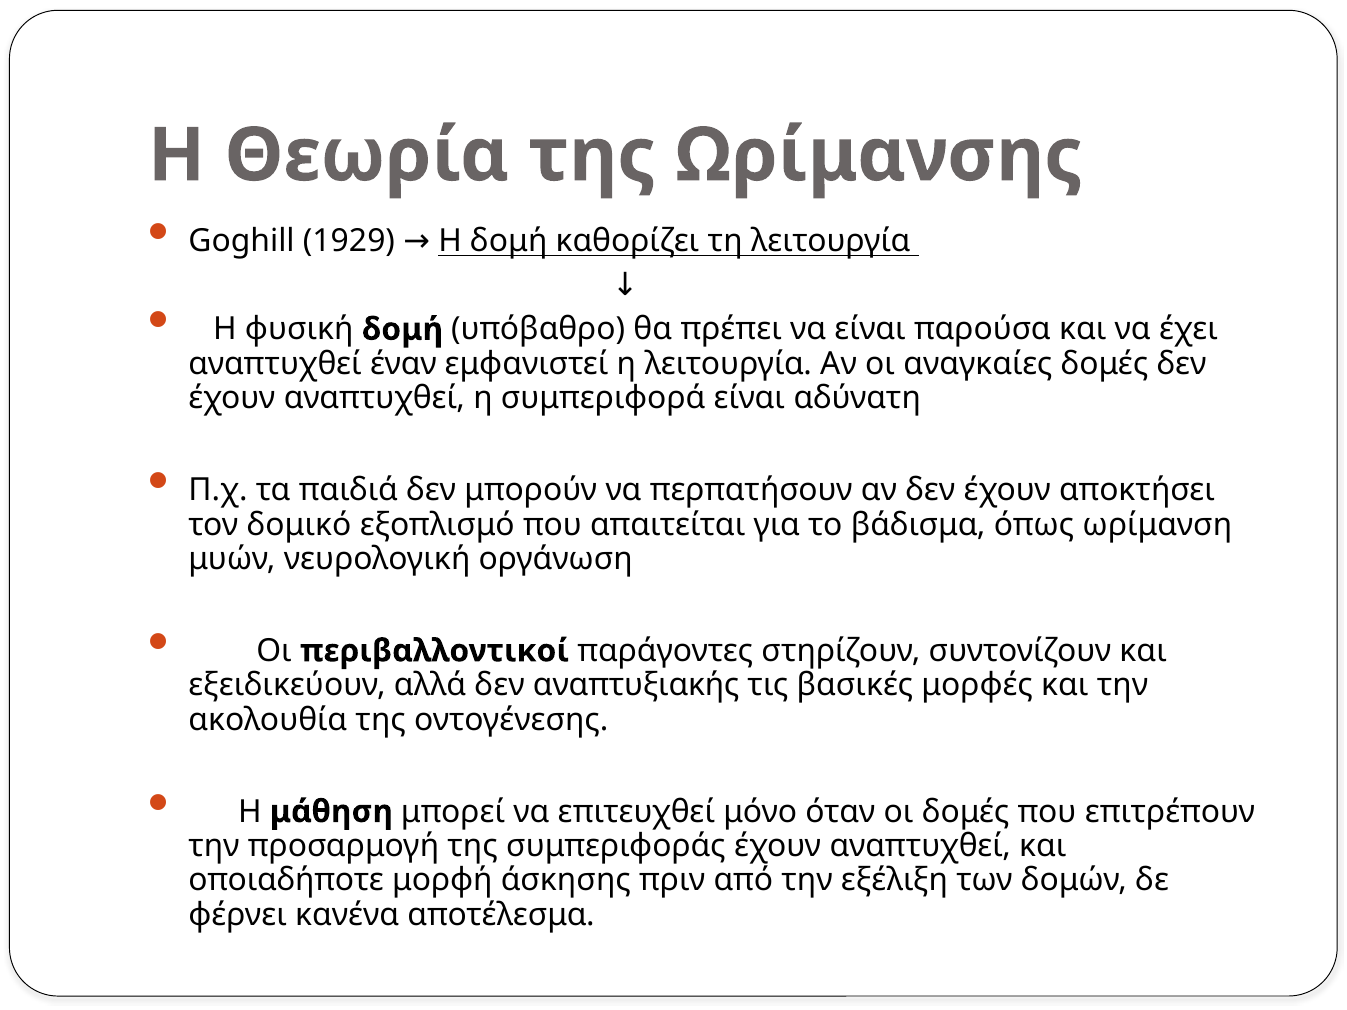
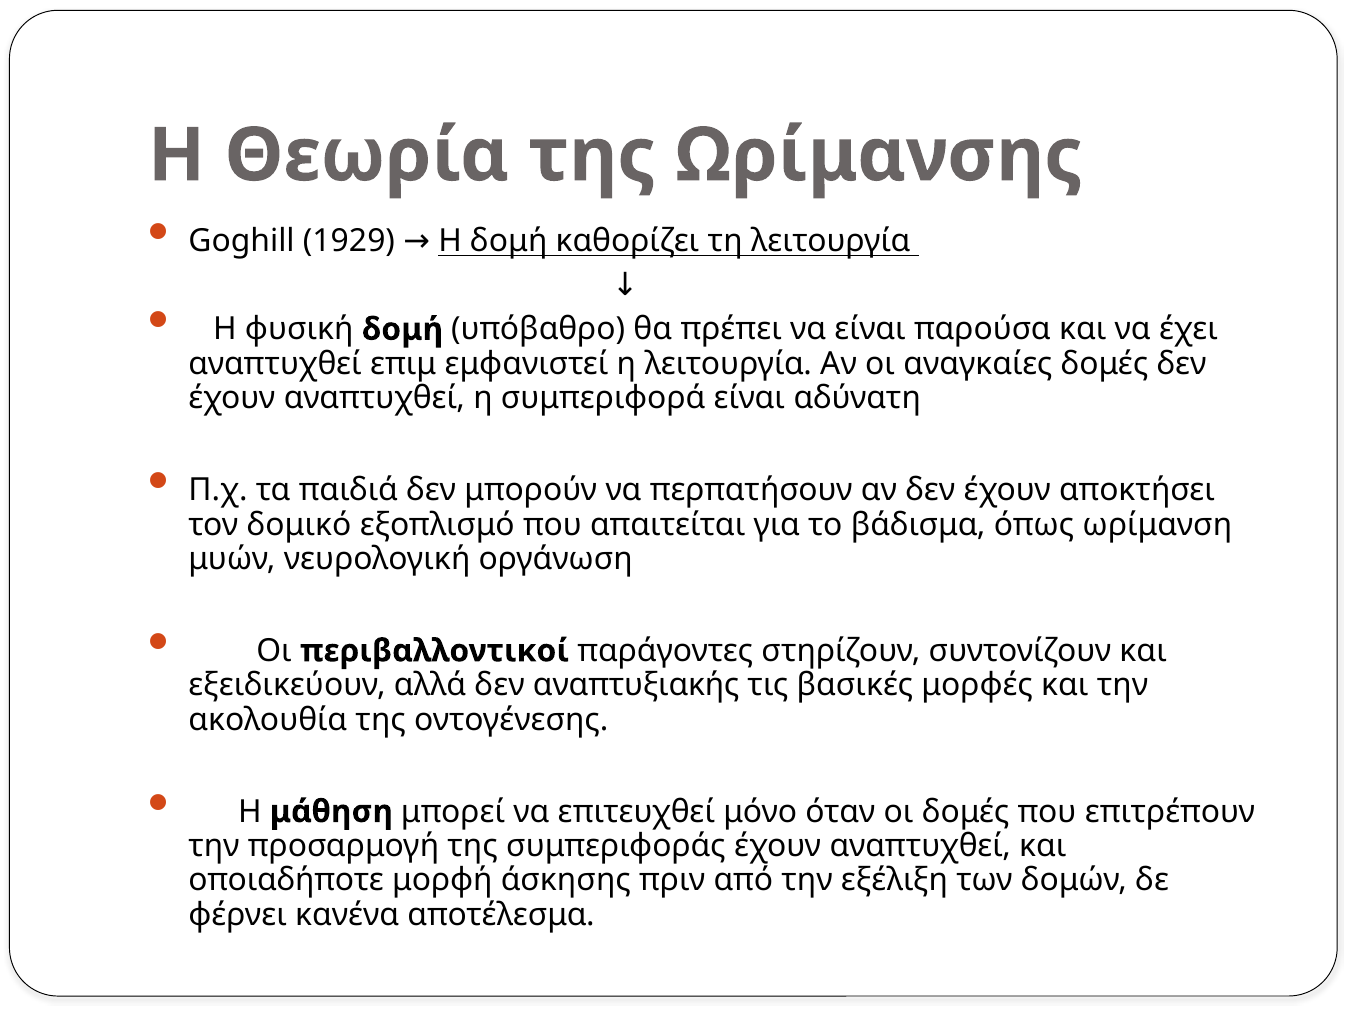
έναν: έναν -> επιμ (403, 364)
